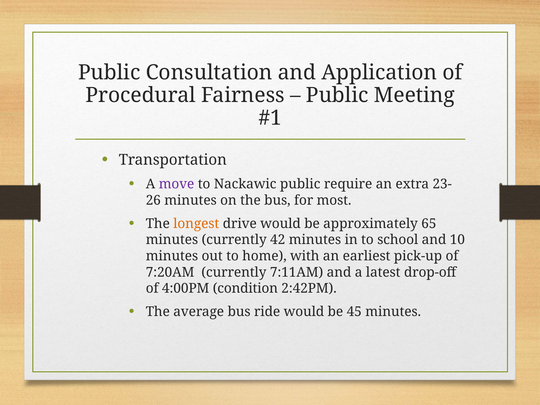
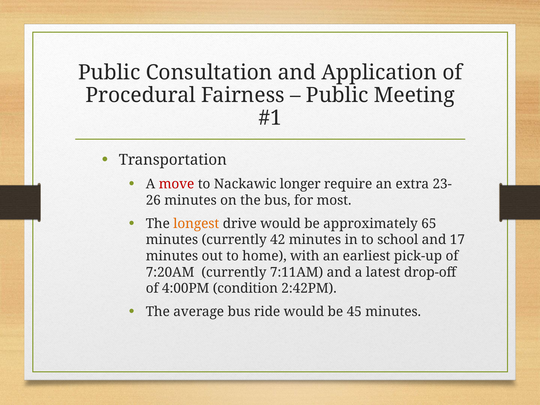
move colour: purple -> red (177, 184)
Nackawic public: public -> longer (300, 184)
10: 10 -> 17 (457, 240)
